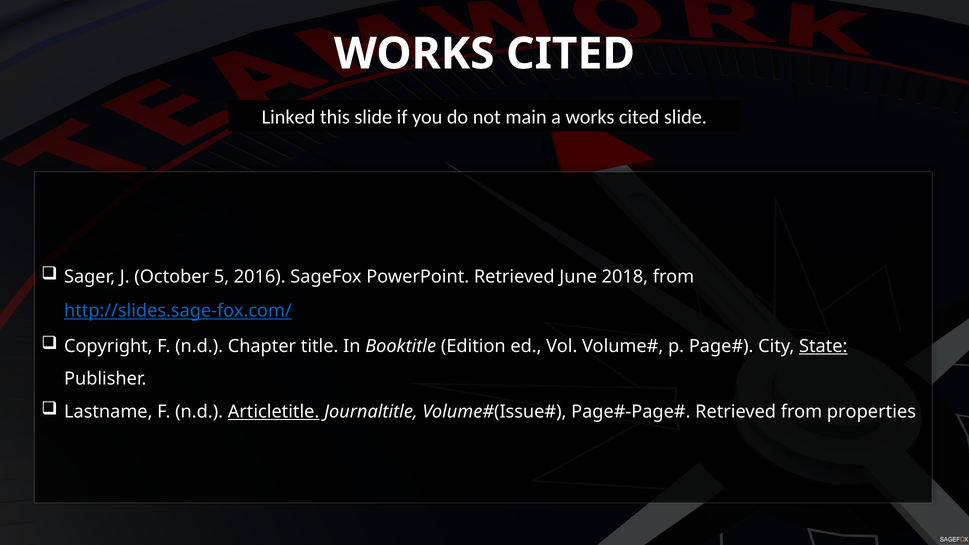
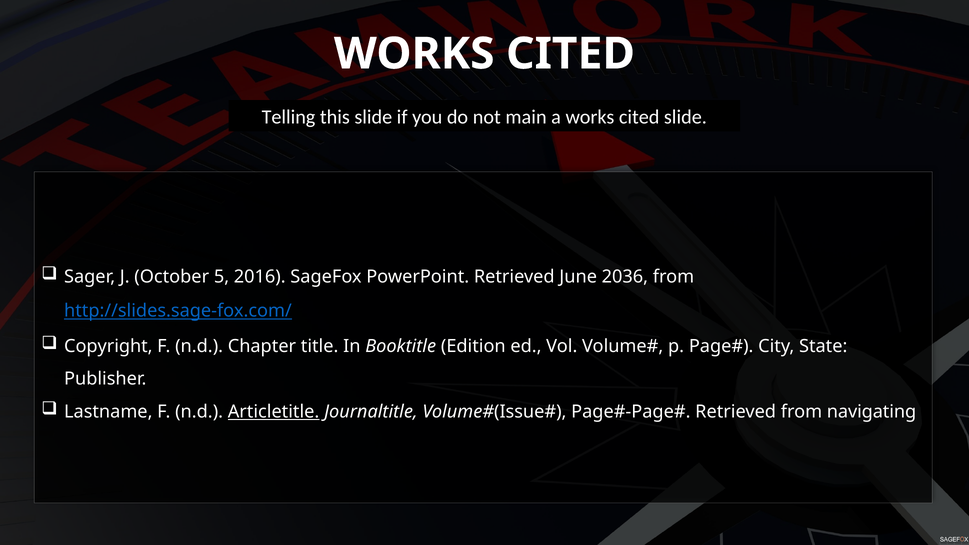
Linked: Linked -> Telling (288, 117)
2018: 2018 -> 2036 (625, 277)
State underline: present -> none (823, 346)
properties: properties -> navigating (872, 412)
